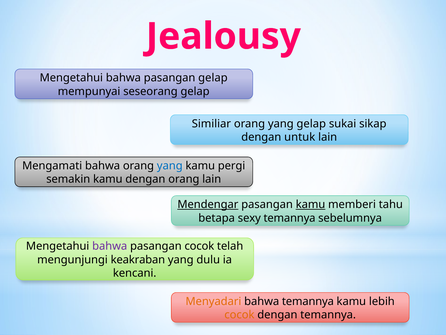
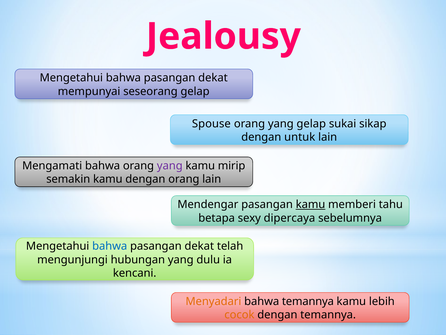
gelap: gelap -> dekat (213, 78)
Similiar: Similiar -> Spouse (211, 124)
yang colour: blue -> purple (170, 166)
pergi: pergi -> mirip (232, 166)
Mendengar underline: present -> none (208, 204)
sexy temannya: temannya -> dipercaya (289, 218)
bahwa colour: purple -> blue (110, 246)
cocok: cocok -> dekat (199, 246)
keakraban: keakraban -> hubungan (138, 259)
